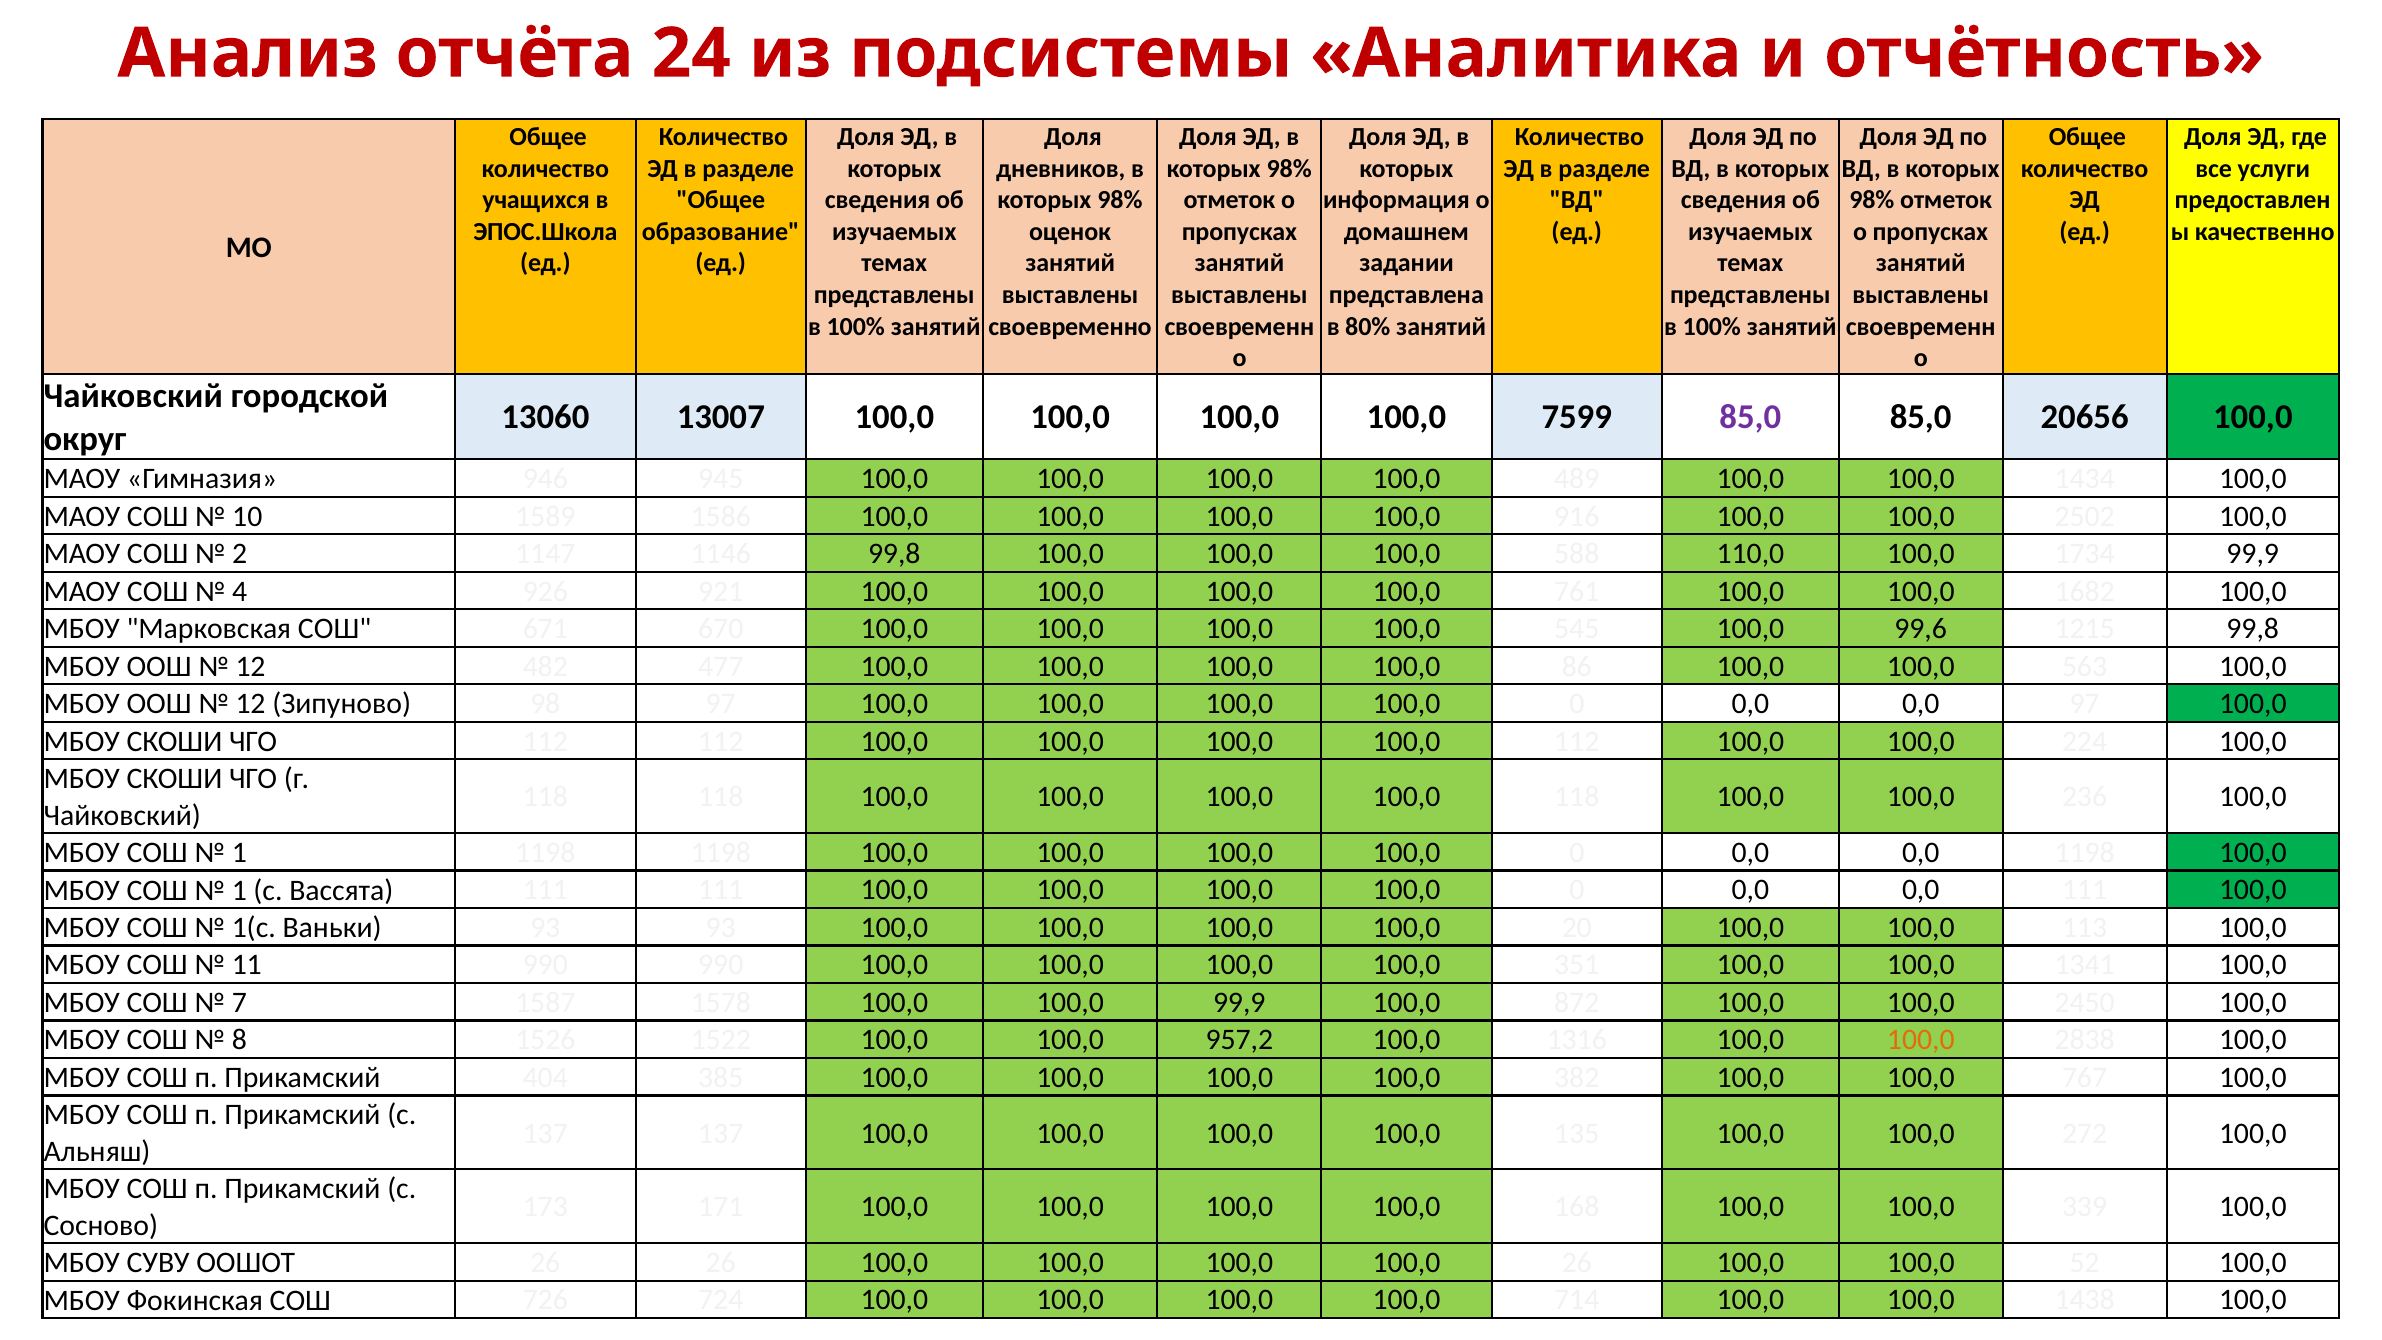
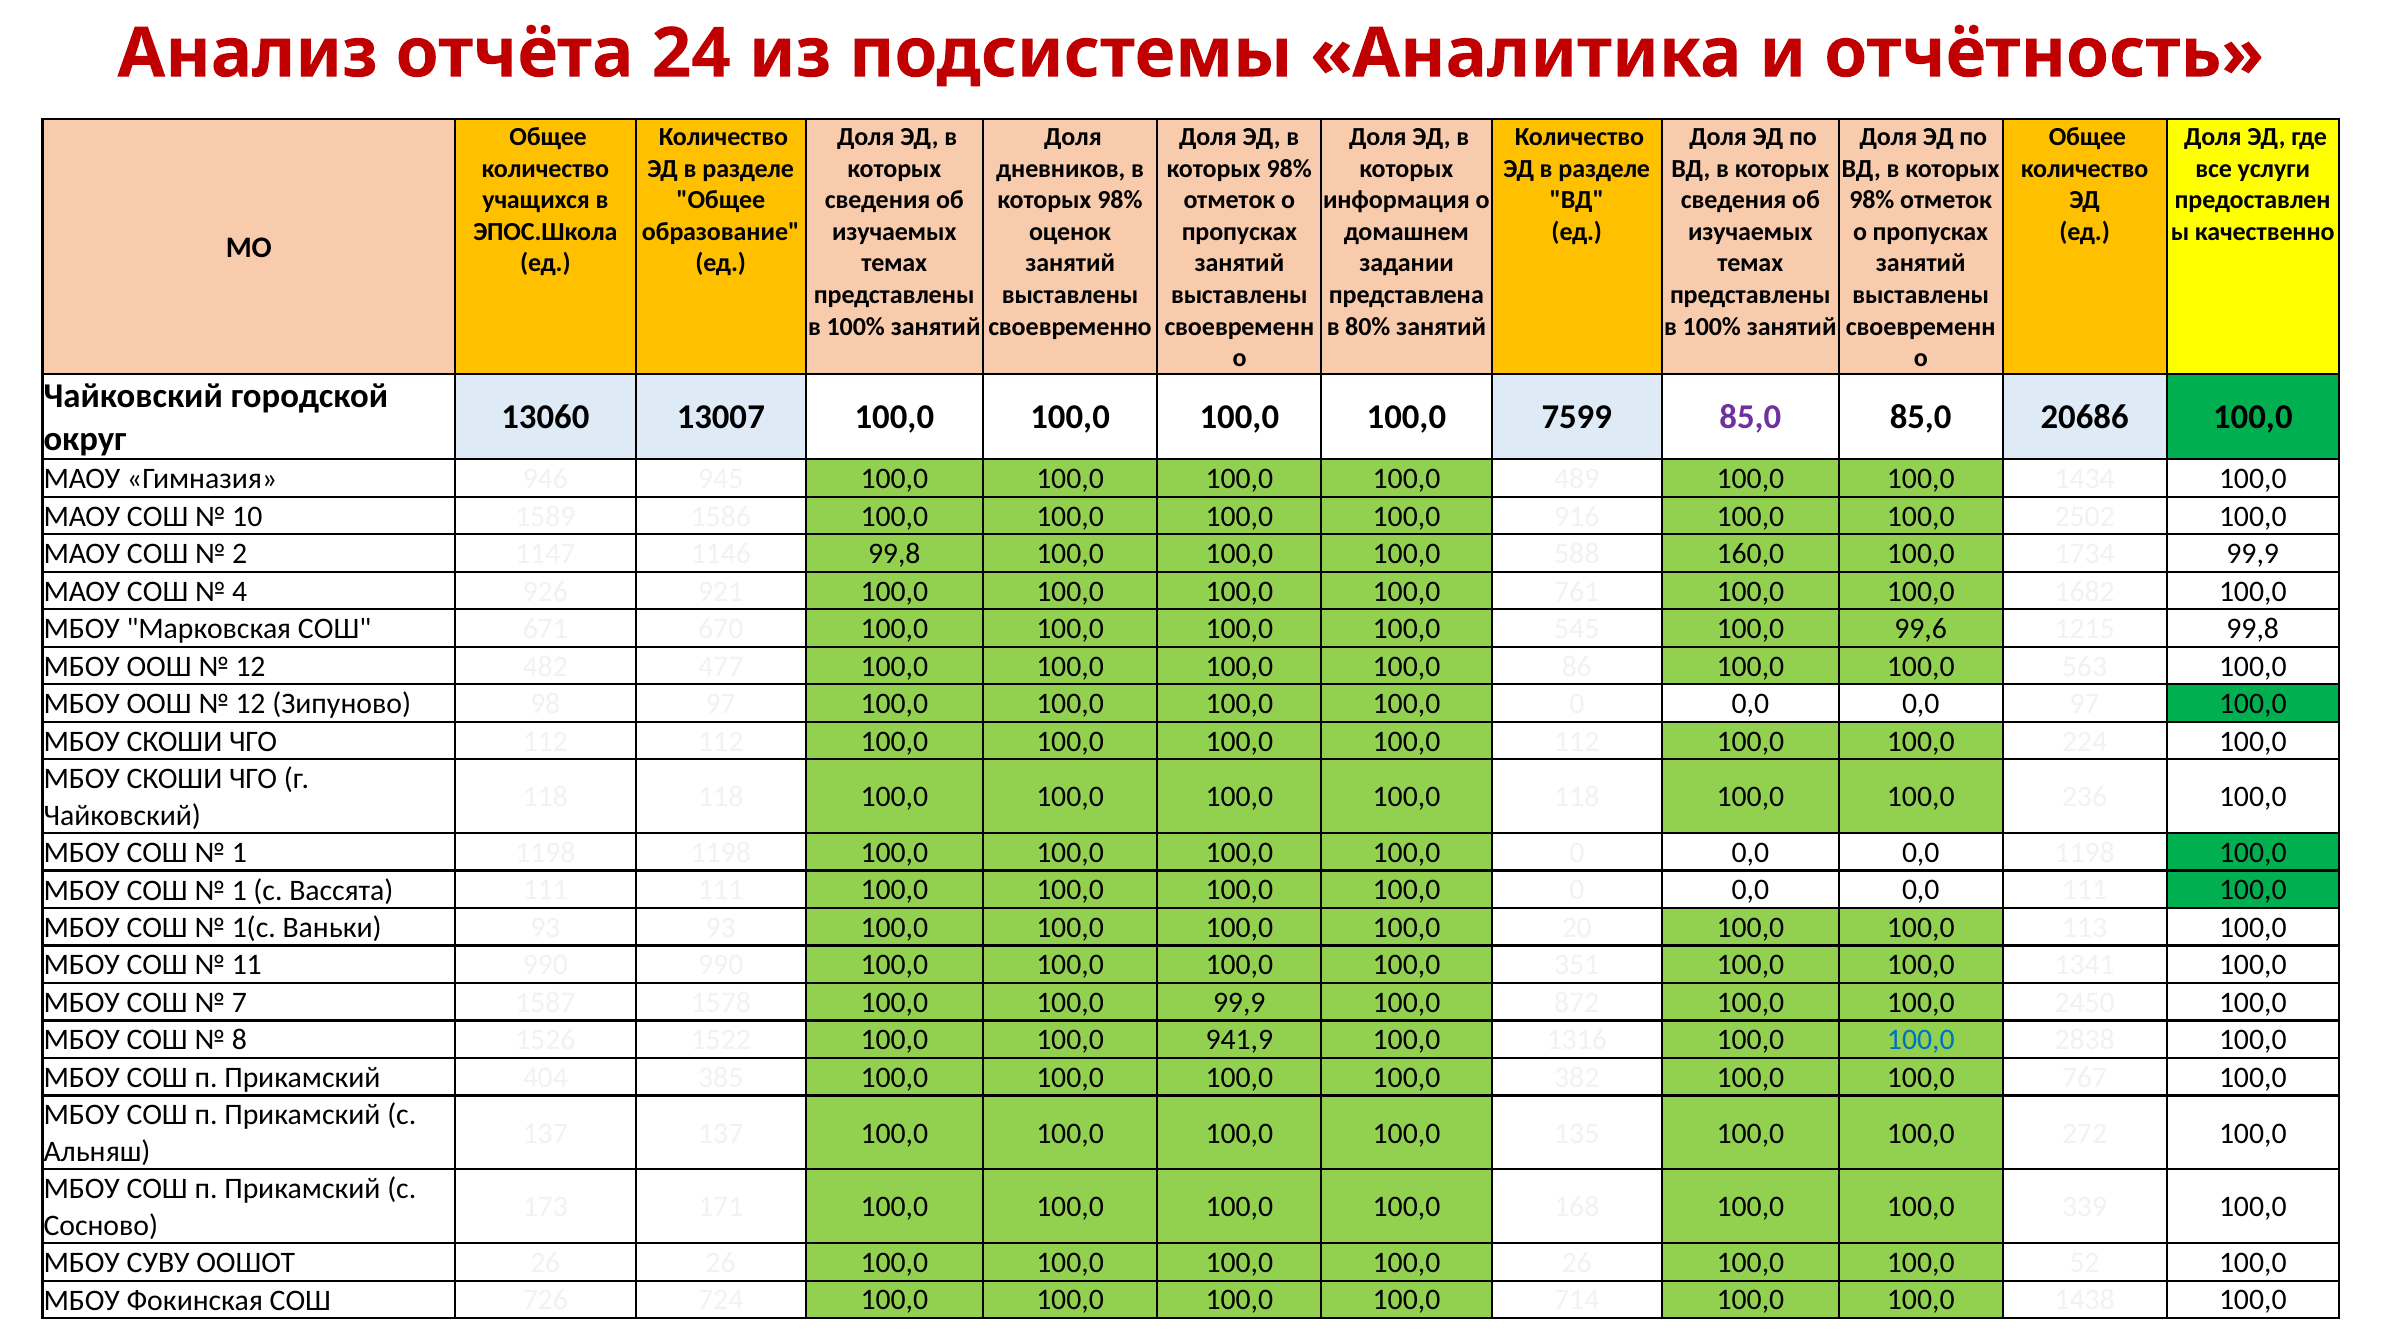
20656: 20656 -> 20686 (2085, 417)
110,0: 110,0 -> 160,0 (1750, 554)
957,2: 957,2 -> 941,9 (1239, 1040)
100,0 colour: orange -> blue (1921, 1040)
